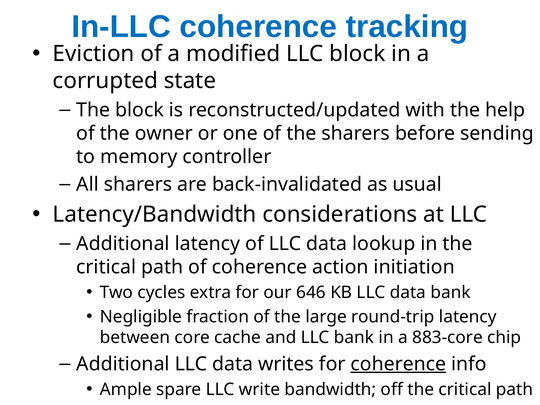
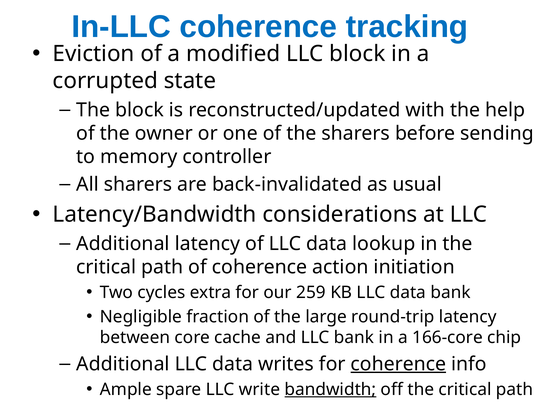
646: 646 -> 259 (311, 293)
883-core: 883-core -> 166-core (448, 338)
bandwidth underline: none -> present (330, 389)
